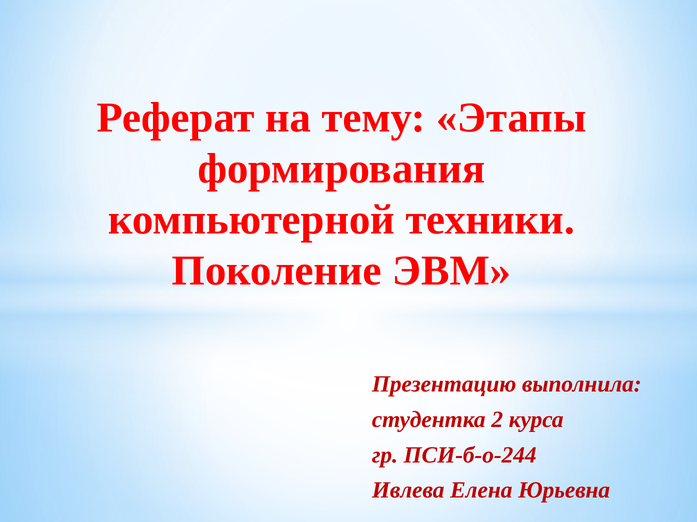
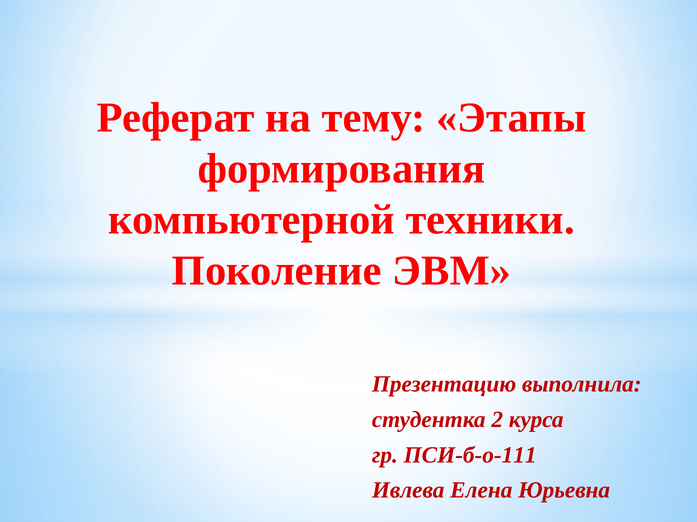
ПСИ-б-о-244: ПСИ-б-о-244 -> ПСИ-б-о-111 (470, 456)
